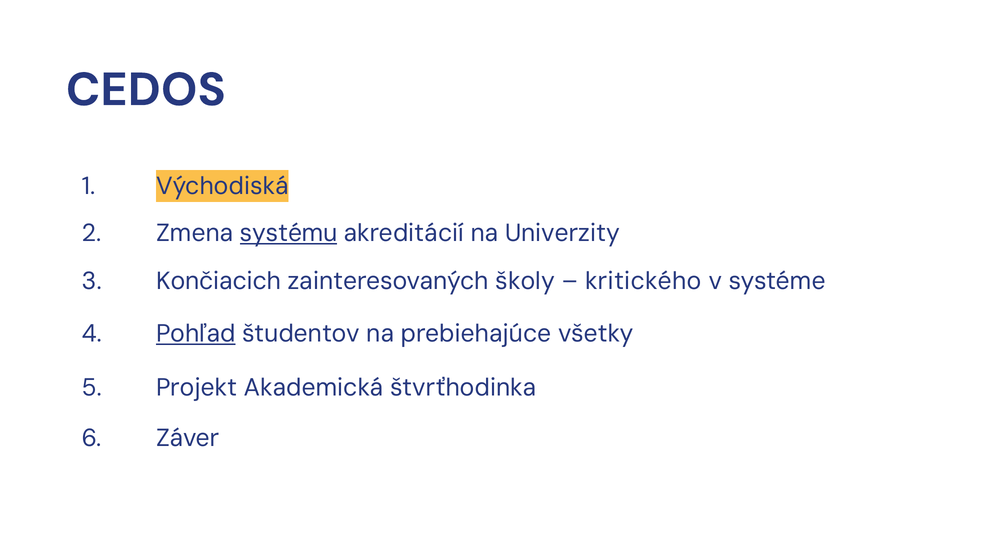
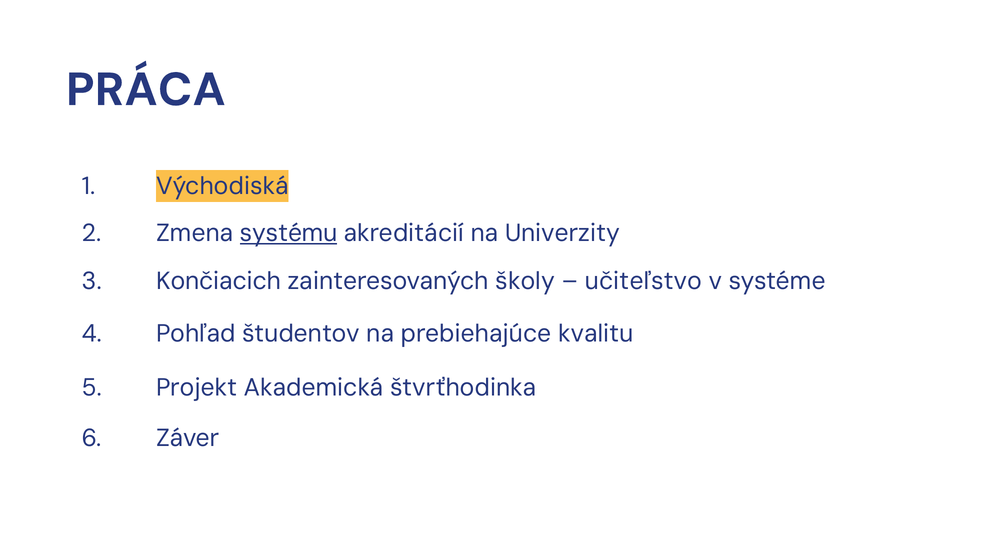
CEDOS: CEDOS -> PRÁCA (146, 90)
kritického: kritického -> učiteľstvo (643, 281)
Pohľad underline: present -> none (196, 333)
všetky: všetky -> kvalitu (596, 333)
